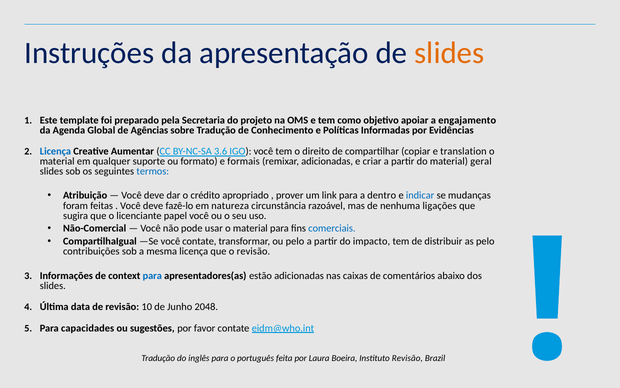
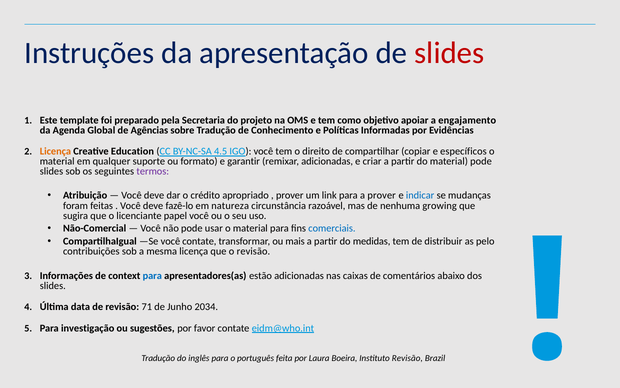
slides colour: orange -> red (449, 53)
Licença colour: blue -> orange (55, 151)
Aumentar: Aumentar -> Education (132, 151)
3.6: 3.6 -> 4.5 (221, 151)
translation: translation -> específicos (463, 151)
formais: formais -> garantir (244, 161)
material geral: geral -> pode (481, 161)
termos colour: blue -> purple (153, 171)
a dentro: dentro -> prover (382, 195)
ligações: ligações -> growing (440, 205)
ou pelo: pelo -> mais (295, 241)
impacto: impacto -> medidas (372, 241)
10: 10 -> 71 (147, 307)
2048: 2048 -> 2034 (206, 307)
capacidades: capacidades -> investigação (88, 328)
